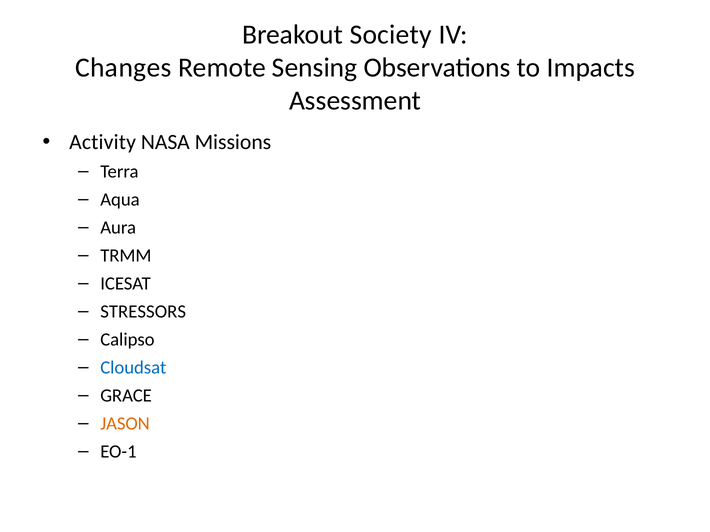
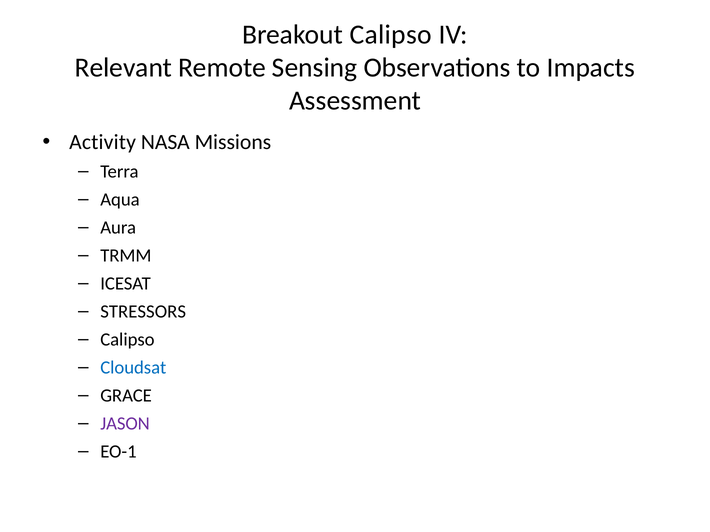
Breakout Society: Society -> Calipso (391, 34)
Changes: Changes -> Relevant (123, 68)
JASON colour: orange -> purple (125, 424)
